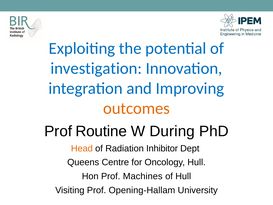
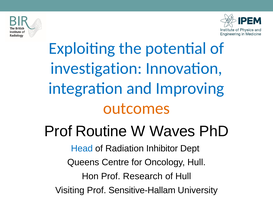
During: During -> Waves (172, 131)
Head colour: orange -> blue (82, 148)
Machines: Machines -> Research (143, 176)
Opening-Hallam: Opening-Hallam -> Sensitive-Hallam (142, 190)
